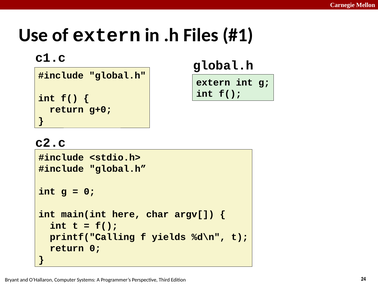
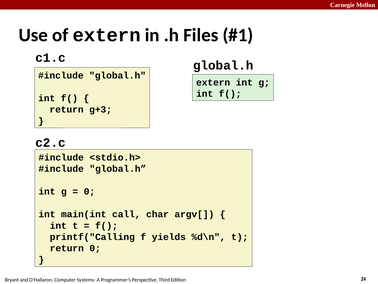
g+0: g+0 -> g+3 (101, 109)
here: here -> call (126, 214)
